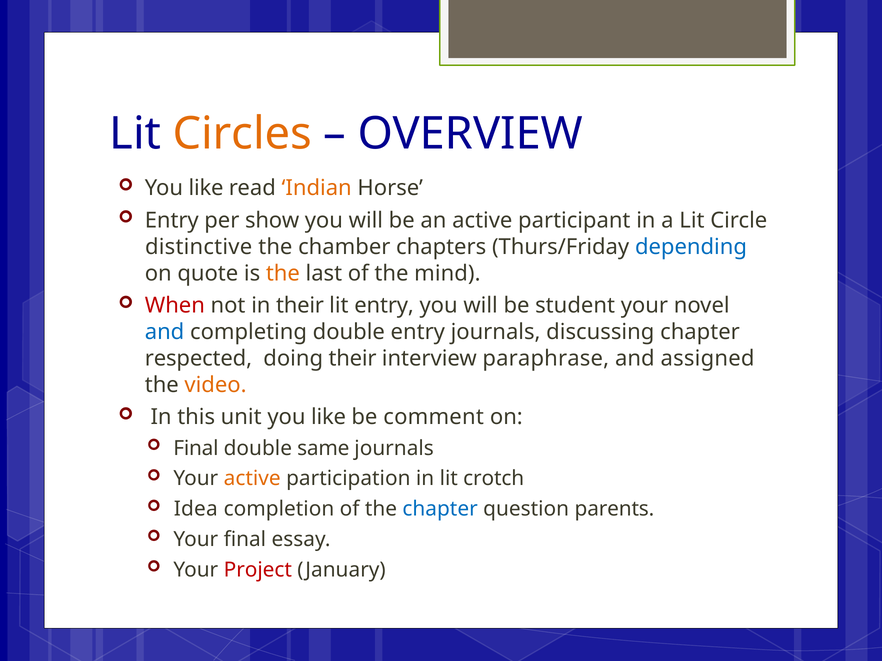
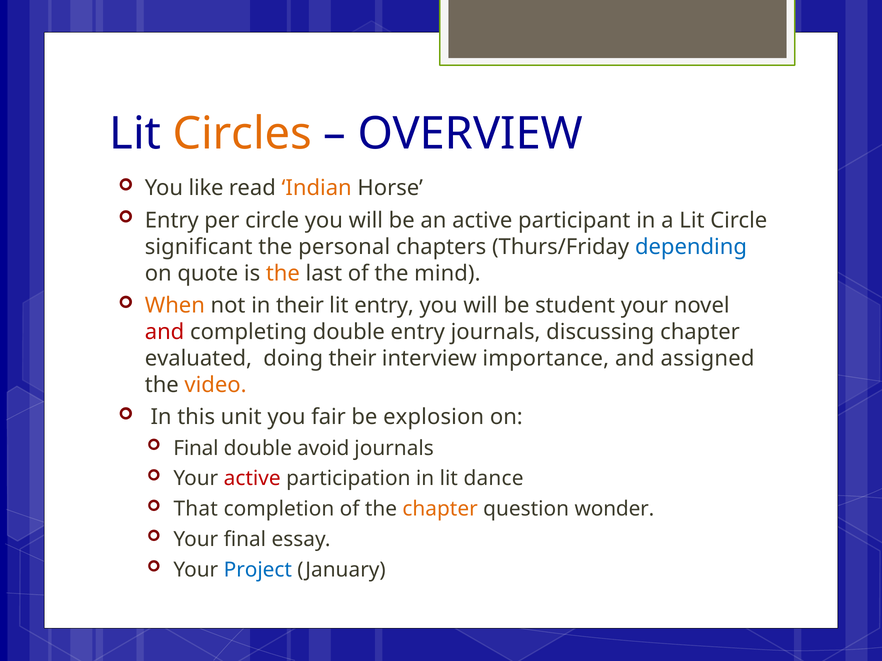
per show: show -> circle (272, 221)
distinctive: distinctive -> significant (199, 247)
chamber: chamber -> personal (344, 247)
When colour: red -> orange (175, 306)
and colour: blue -> red (165, 332)
respected: respected -> evaluated (198, 359)
paraphrase: paraphrase -> importance (546, 359)
unit you like: like -> fair (329, 418)
comment: comment -> explosion (434, 418)
same: same -> avoid (323, 449)
active colour: orange -> red (252, 479)
crotch: crotch -> dance (494, 479)
Idea: Idea -> That (196, 509)
chapter colour: blue -> orange (440, 509)
parents: parents -> wonder (614, 509)
Project colour: red -> blue (258, 570)
